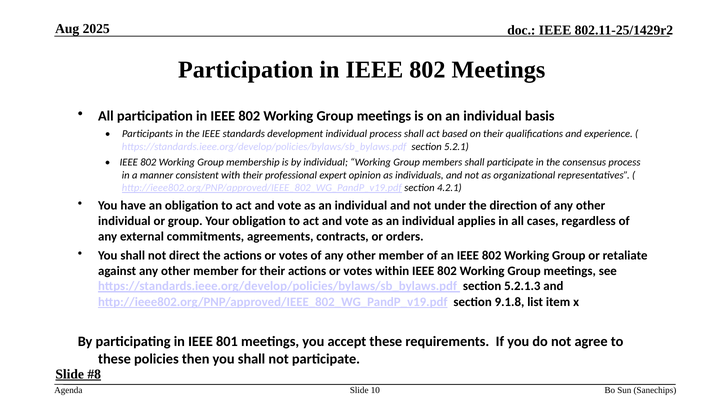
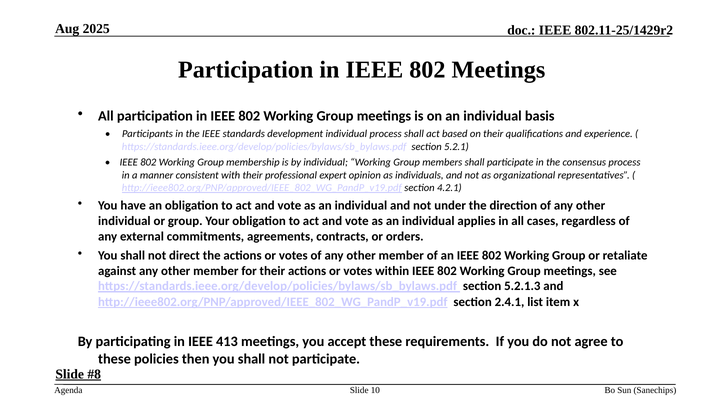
9.1.8: 9.1.8 -> 2.4.1 (510, 302)
801: 801 -> 413 (227, 342)
